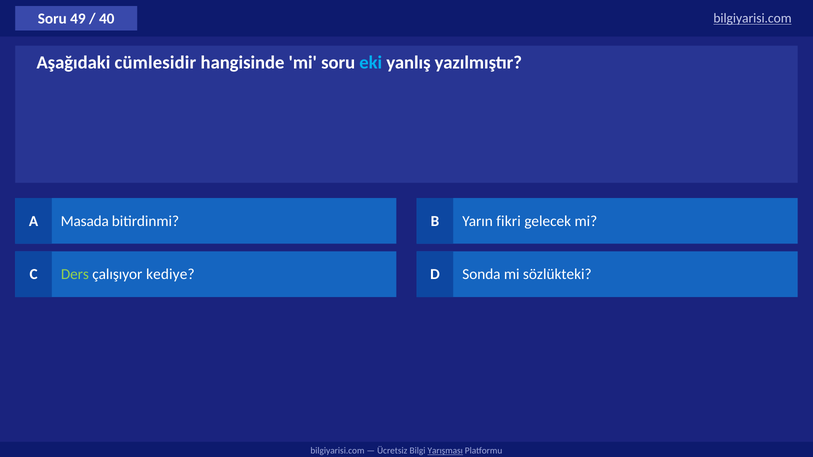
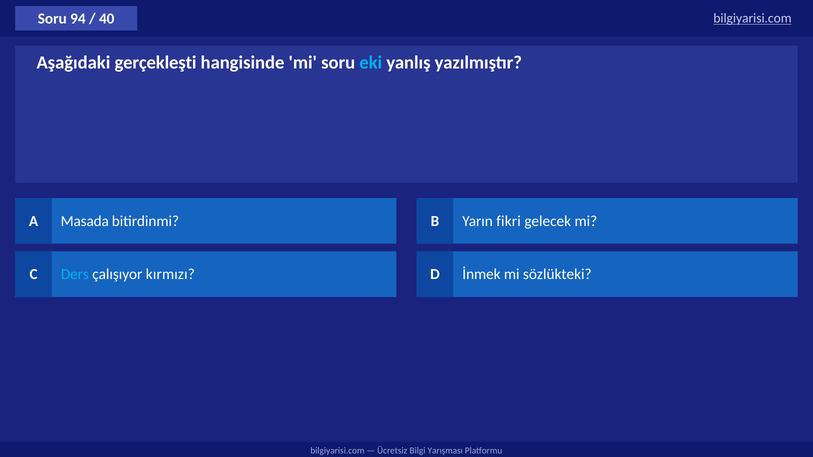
49: 49 -> 94 (78, 19)
cümlesidir: cümlesidir -> gerçekleşti (156, 63)
Ders colour: light green -> light blue (75, 275)
kediye: kediye -> kırmızı (170, 275)
Sonda: Sonda -> İnmek (481, 275)
Yarışması underline: present -> none (445, 451)
